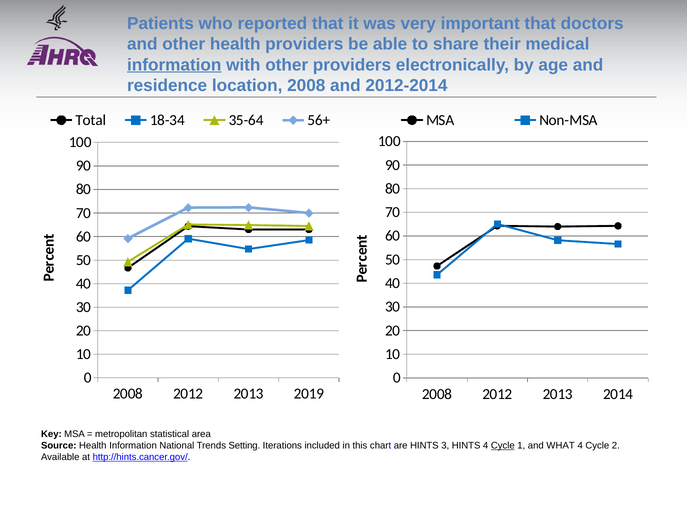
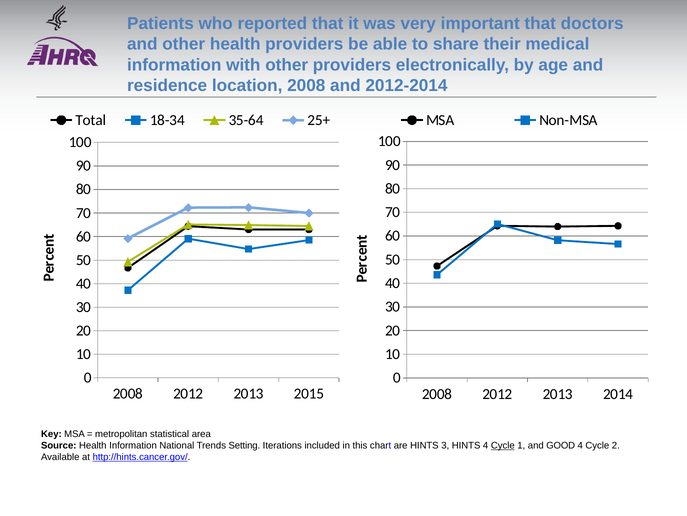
information underline: present -> none (174, 65)
56+: 56+ -> 25+ (319, 120)
2019: 2019 -> 2015 (309, 393)
WHAT: WHAT -> GOOD (561, 445)
